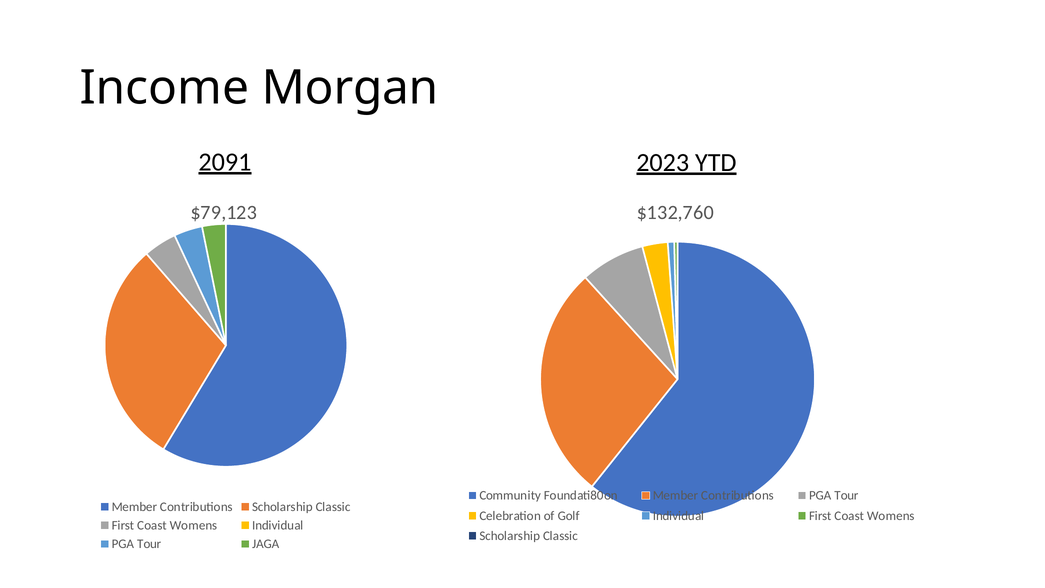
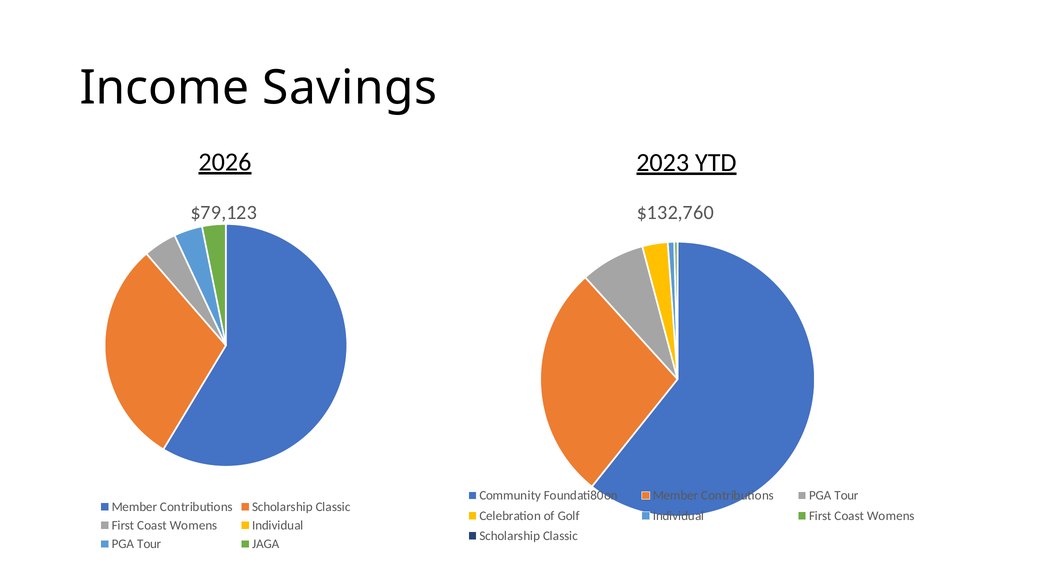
Morgan: Morgan -> Savings (350, 88)
2091: 2091 -> 2026 (225, 162)
